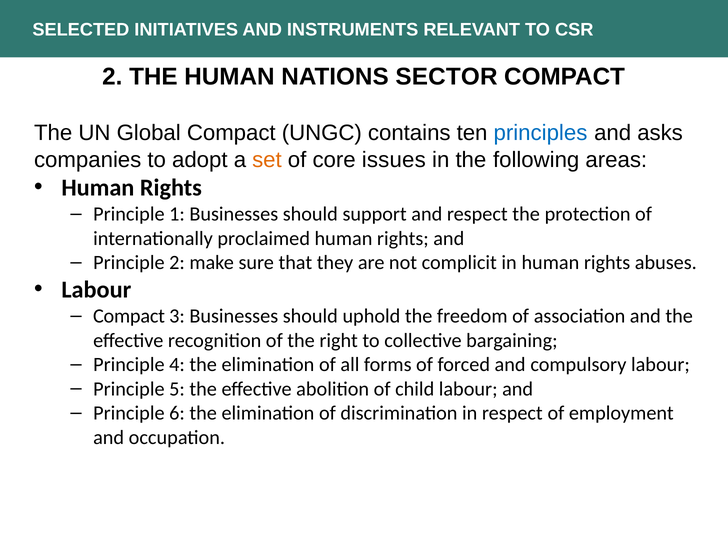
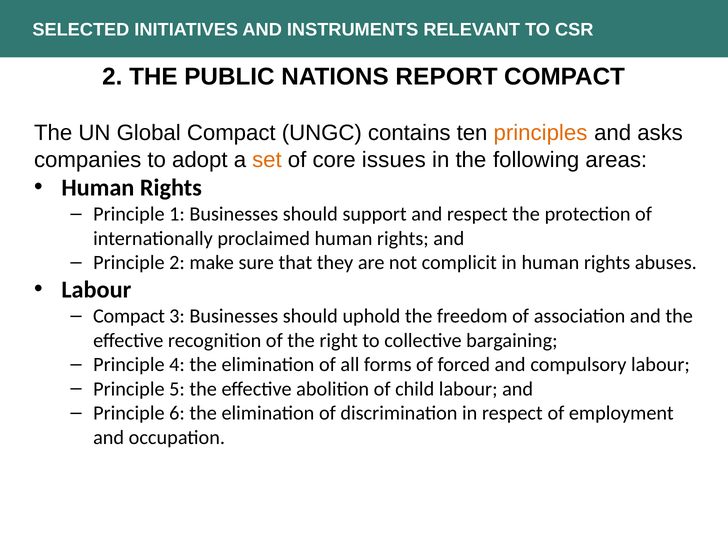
THE HUMAN: HUMAN -> PUBLIC (229, 77)
SECTOR: SECTOR -> REPORT (447, 77)
principles colour: blue -> orange (540, 133)
